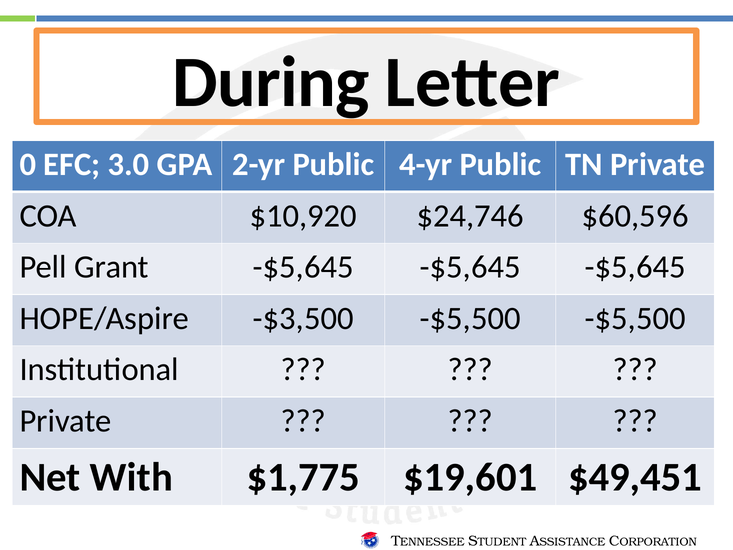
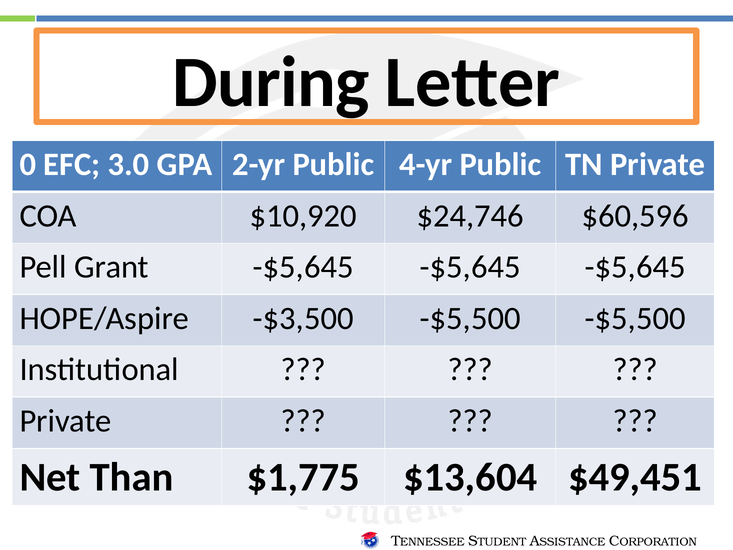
With: With -> Than (132, 477)
$19,601: $19,601 -> $13,604 (470, 477)
